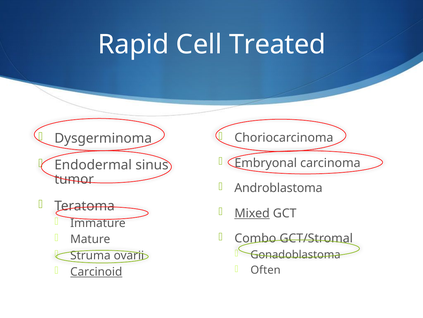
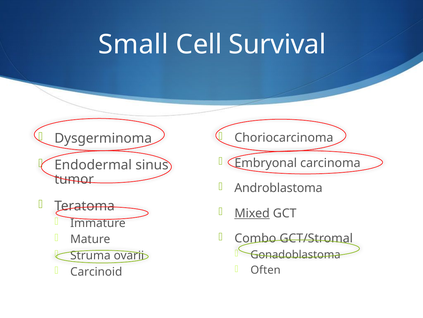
Rapid: Rapid -> Small (133, 44)
Treated: Treated -> Survival (277, 44)
Carcinoid underline: present -> none (96, 271)
